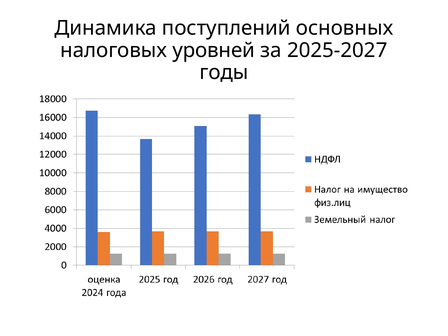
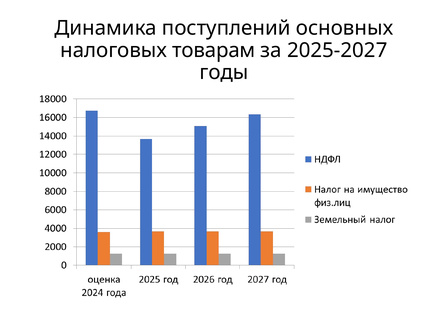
уровней: уровней -> товарам (214, 50)
